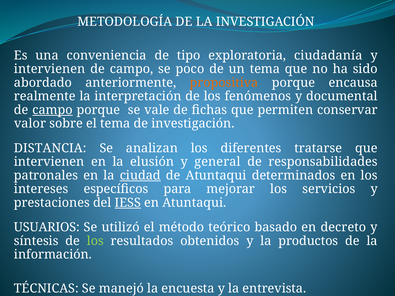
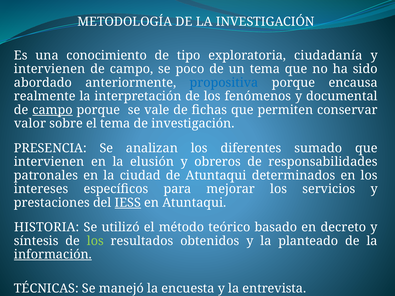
conveniencia: conveniencia -> conocimiento (107, 56)
propositiva colour: orange -> blue (224, 83)
DISTANCIA: DISTANCIA -> PRESENCIA (50, 148)
tratarse: tratarse -> sumado (318, 148)
general: general -> obreros (218, 162)
ciudad underline: present -> none (140, 176)
USUARIOS: USUARIOS -> HISTORIA (47, 228)
productos: productos -> planteado (308, 241)
información underline: none -> present (53, 255)
